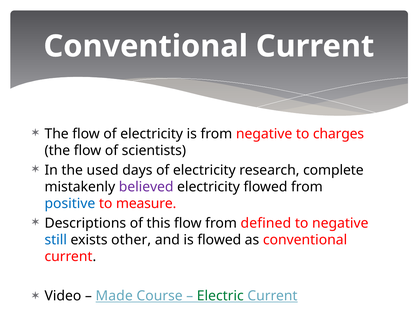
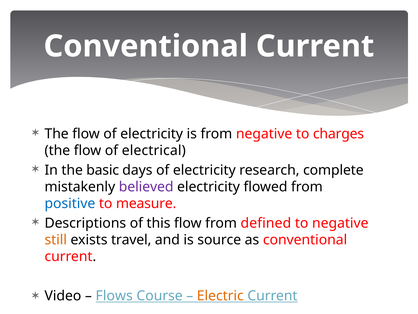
scientists: scientists -> electrical (154, 150)
used: used -> basic (103, 170)
still colour: blue -> orange (56, 240)
other: other -> travel (131, 240)
is flowed: flowed -> source (219, 240)
Made: Made -> Flows (114, 295)
Electric colour: green -> orange (220, 295)
